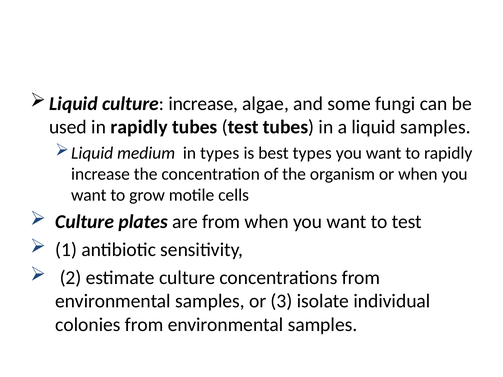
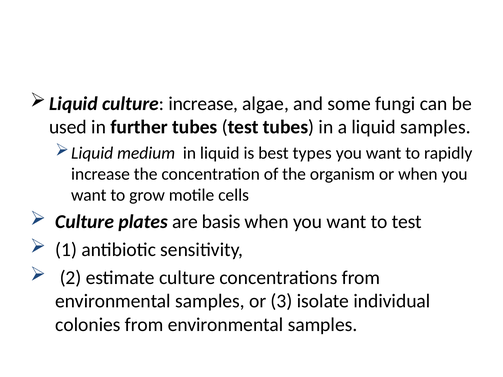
in rapidly: rapidly -> further (139, 127)
in types: types -> liquid (220, 153)
are from: from -> basis (221, 222)
